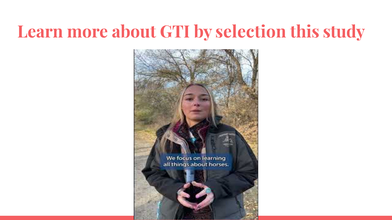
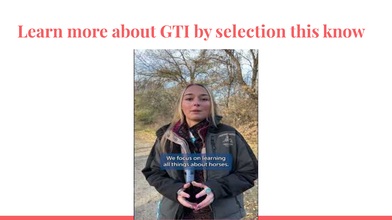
study: study -> know (344, 32)
